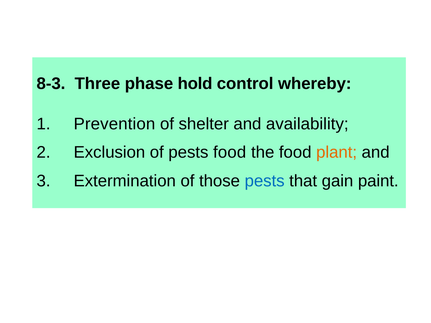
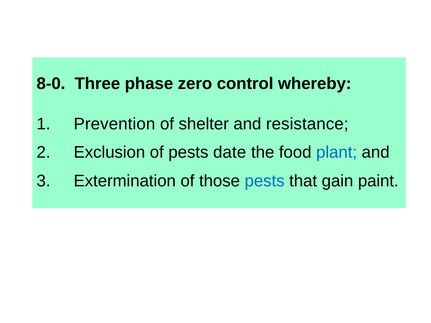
8-3: 8-3 -> 8-0 (51, 84)
hold: hold -> zero (195, 84)
availability: availability -> resistance (307, 124)
pests food: food -> date (230, 152)
plant colour: orange -> blue (337, 152)
